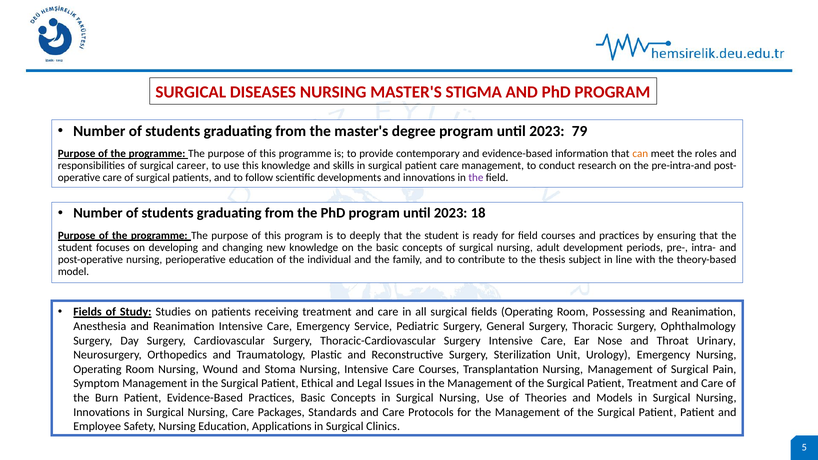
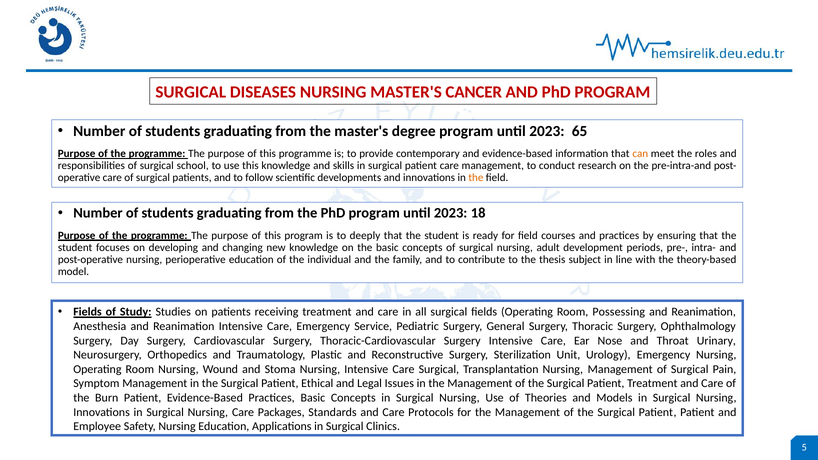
STIGMA: STIGMA -> CANCER (474, 92)
79: 79 -> 65 (580, 131)
career: career -> school (193, 166)
the colour: purple -> orange (476, 178)
Care Courses: Courses -> Surgical (439, 369)
